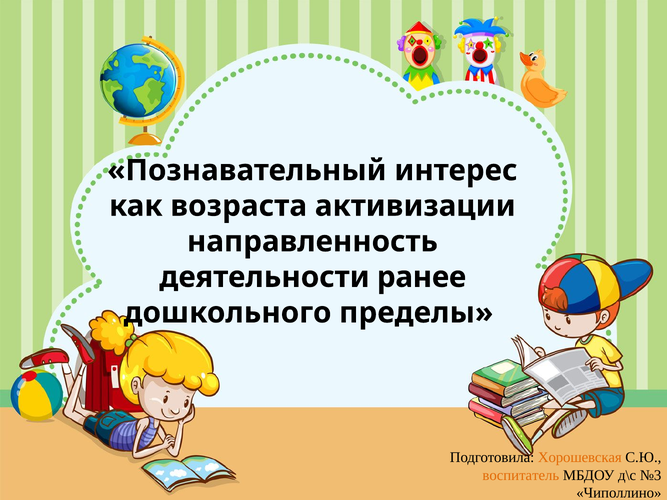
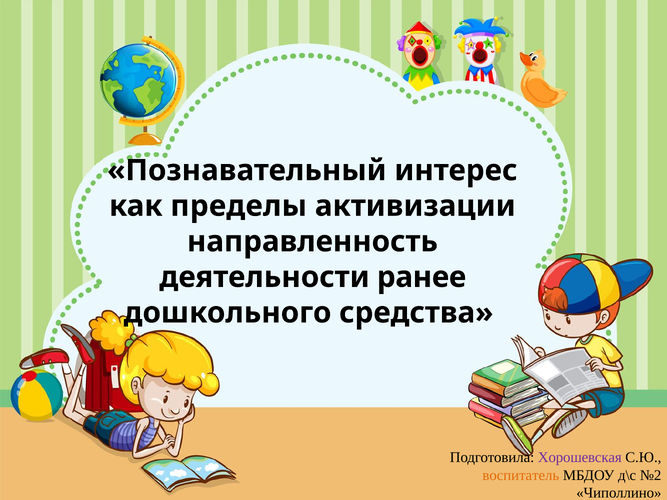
возраста: возраста -> пределы (239, 206)
пределы: пределы -> средства (416, 313)
Хорошевская colour: orange -> purple (580, 458)
№3: №3 -> №2 (651, 475)
